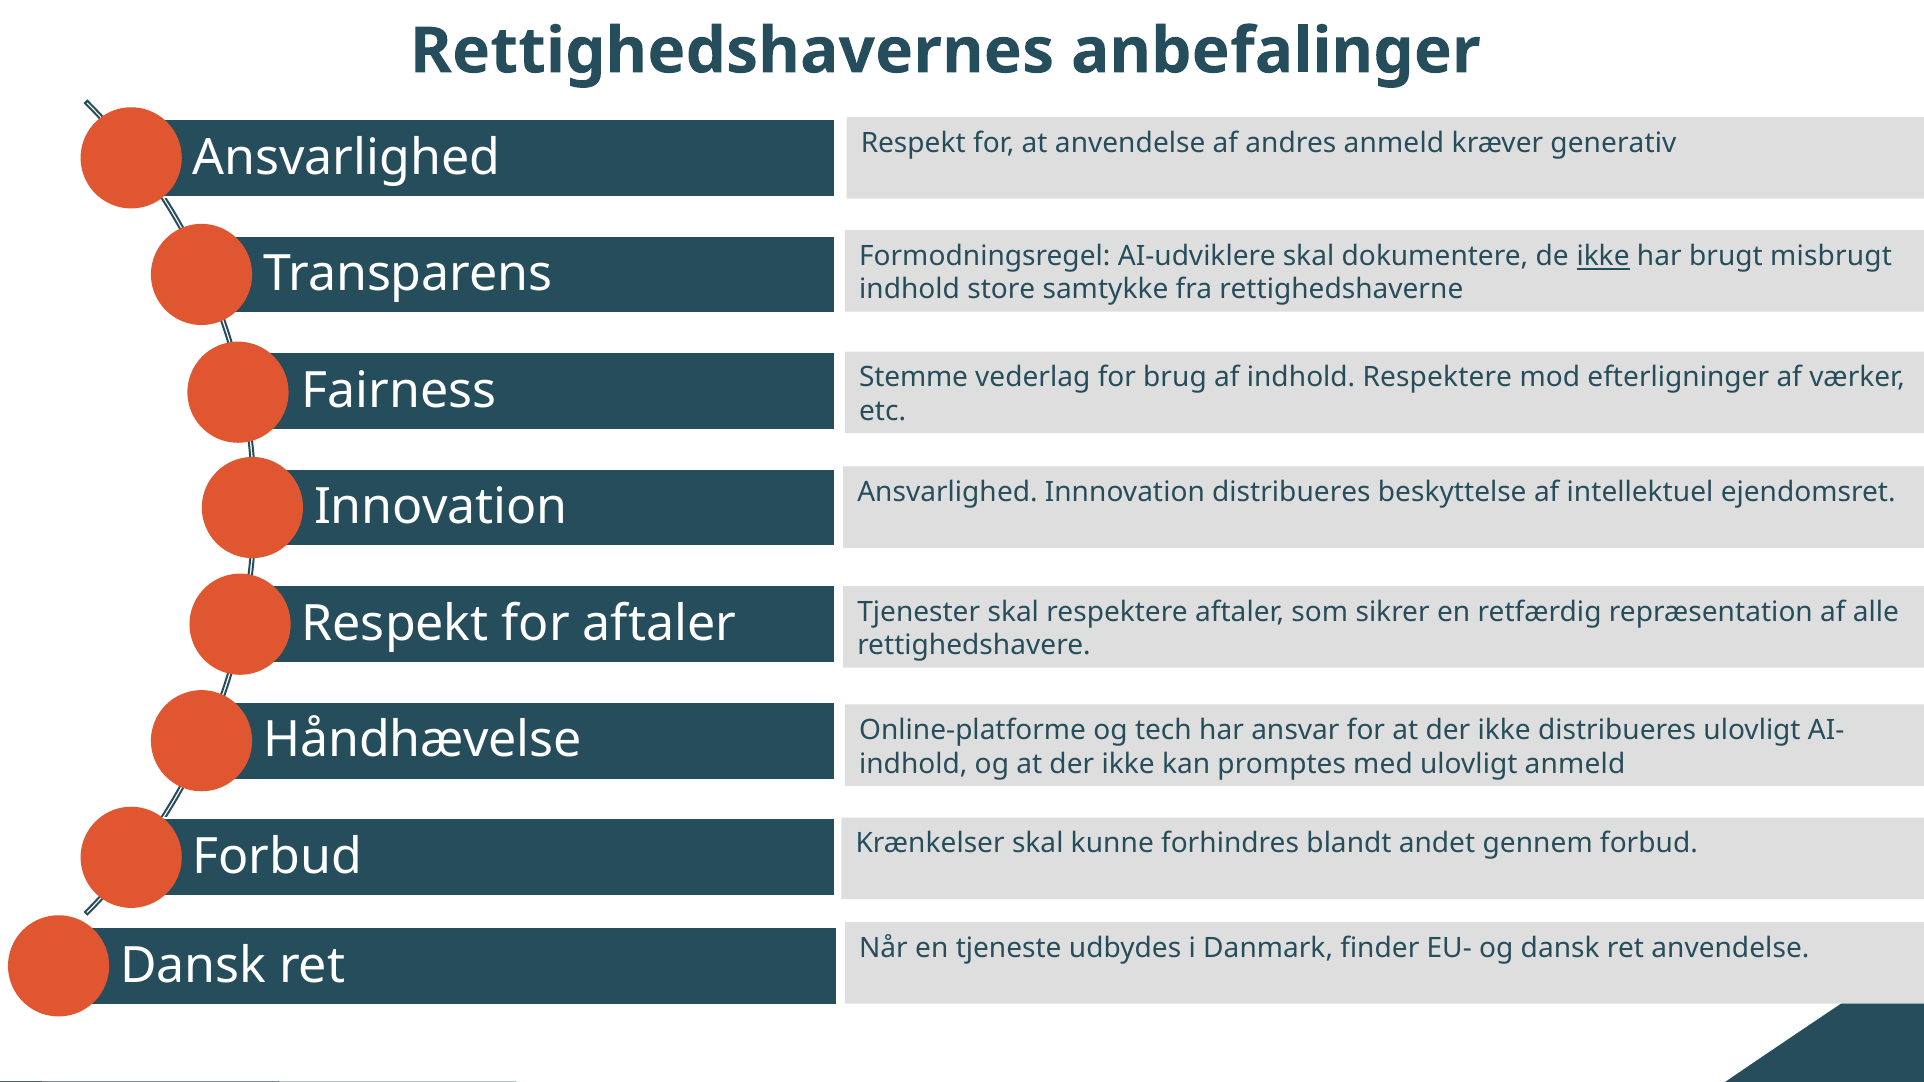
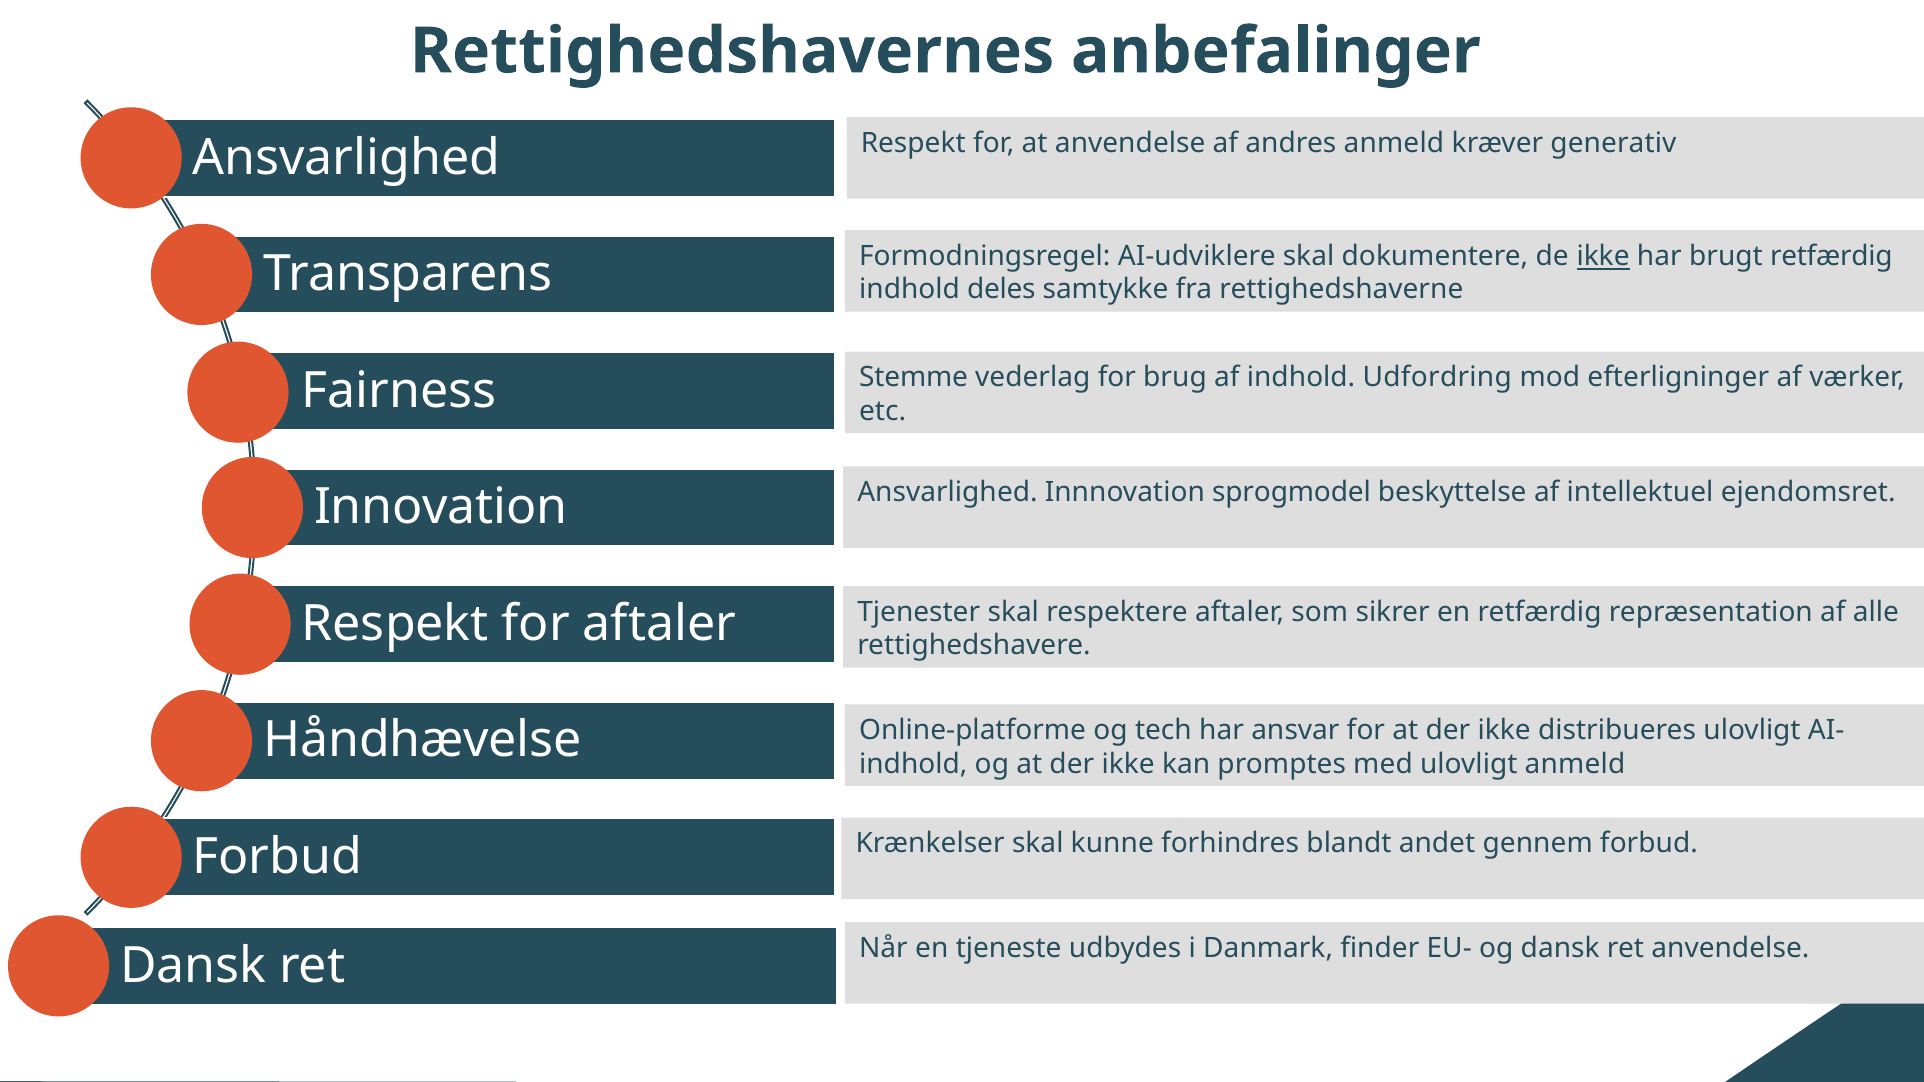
brugt misbrugt: misbrugt -> retfærdig (1831, 256)
store: store -> deles (1001, 290)
indhold Respektere: Respektere -> Udfordring (1437, 378)
Innnovation distribueres: distribueres -> sprogmodel (1291, 492)
